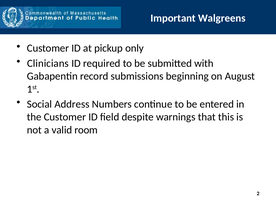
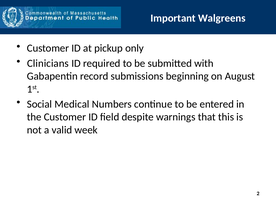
Address: Address -> Medical (72, 104)
room: room -> week (86, 130)
